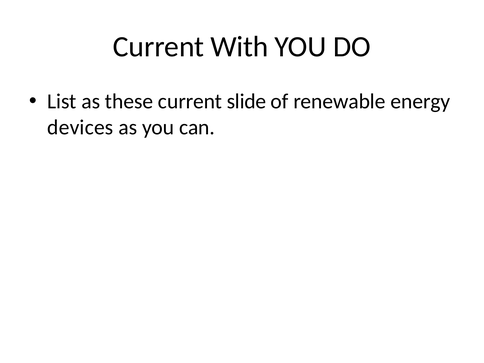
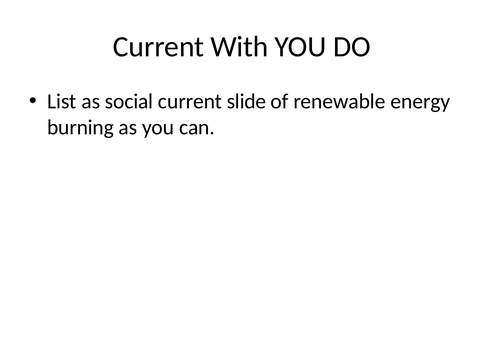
these: these -> social (129, 102)
devices: devices -> burning (81, 127)
